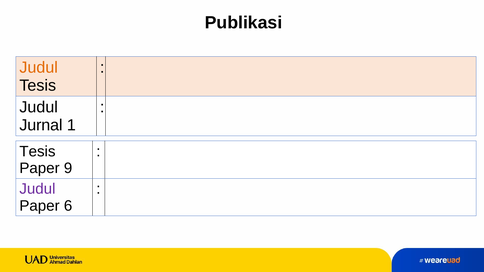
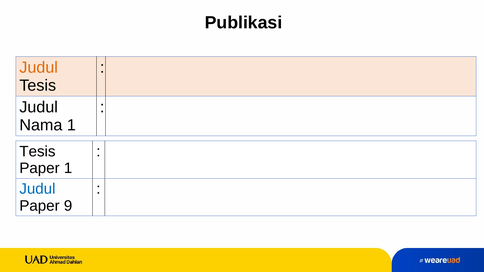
Jurnal: Jurnal -> Nama (41, 125)
Paper 9: 9 -> 1 (68, 168)
Judul colour: purple -> blue (37, 189)
6: 6 -> 9 (68, 206)
